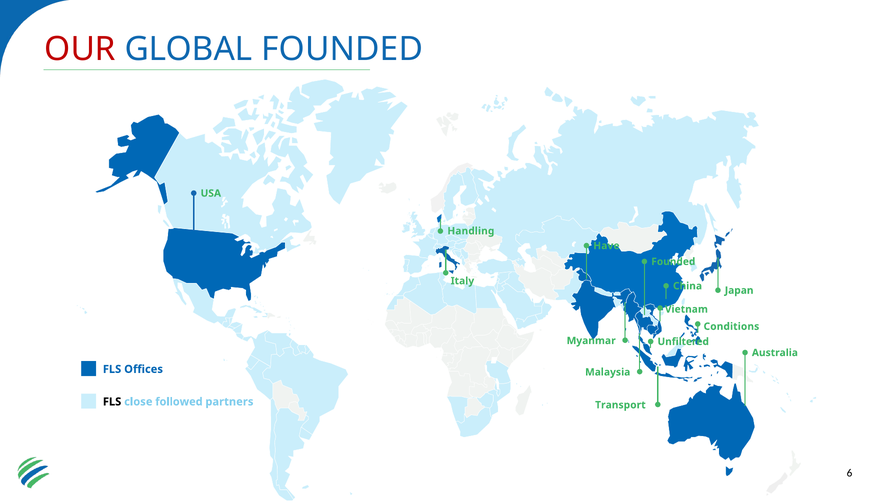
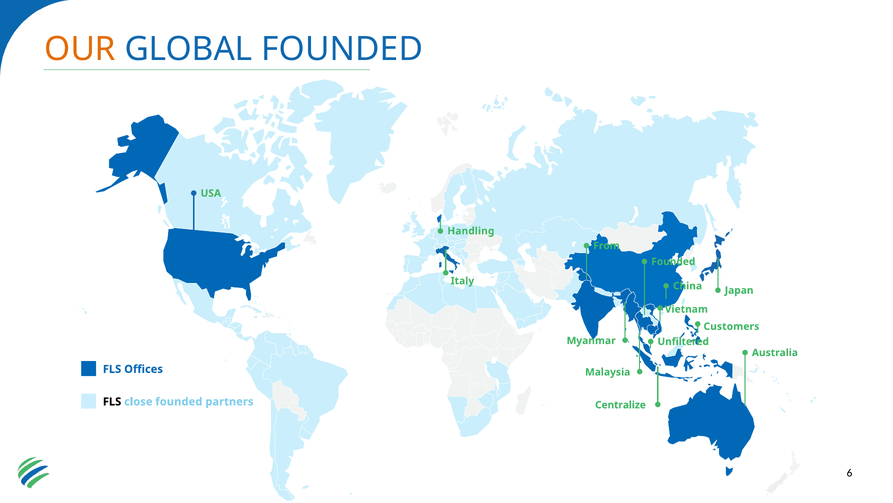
OUR colour: red -> orange (80, 49)
Have: Have -> From (606, 245)
Conditions: Conditions -> Customers (731, 326)
close followed: followed -> founded (179, 401)
Transport: Transport -> Centralize (620, 404)
